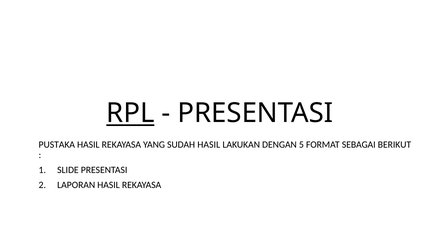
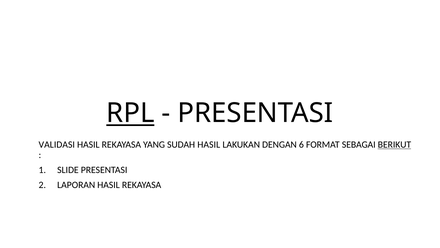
PUSTAKA: PUSTAKA -> VALIDASI (57, 144)
5: 5 -> 6 (301, 144)
BERIKUT underline: none -> present (394, 144)
